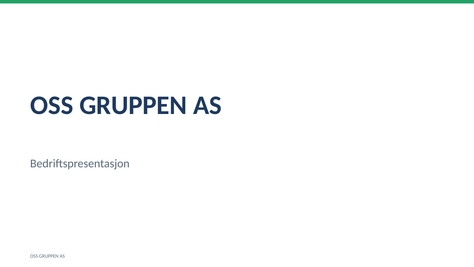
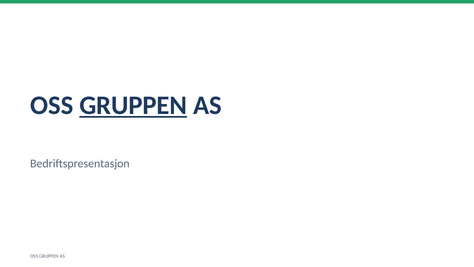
GRUPPEN underline: none -> present (133, 105)
